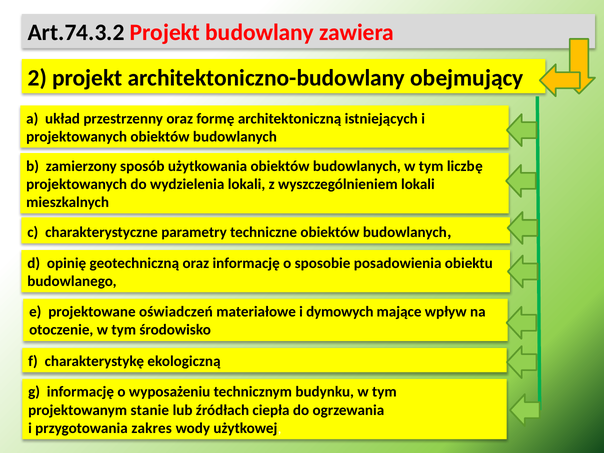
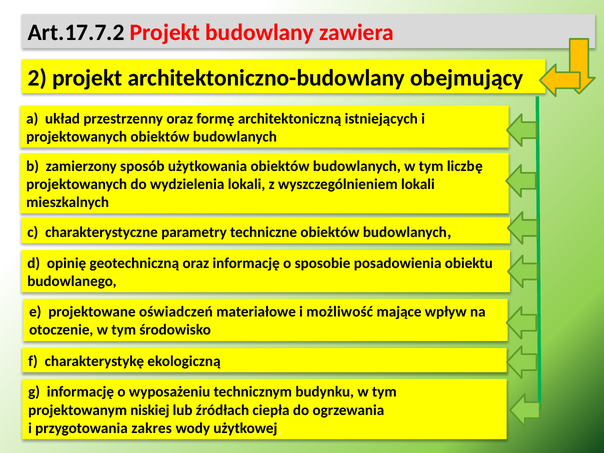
Art.74.3.2: Art.74.3.2 -> Art.17.7.2 (76, 33)
dymowych: dymowych -> możliwość (340, 312)
stanie: stanie -> niskiej (150, 410)
